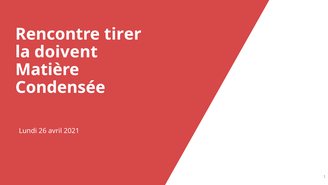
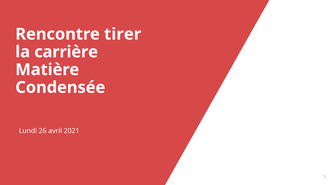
doivent: doivent -> carrière (66, 52)
